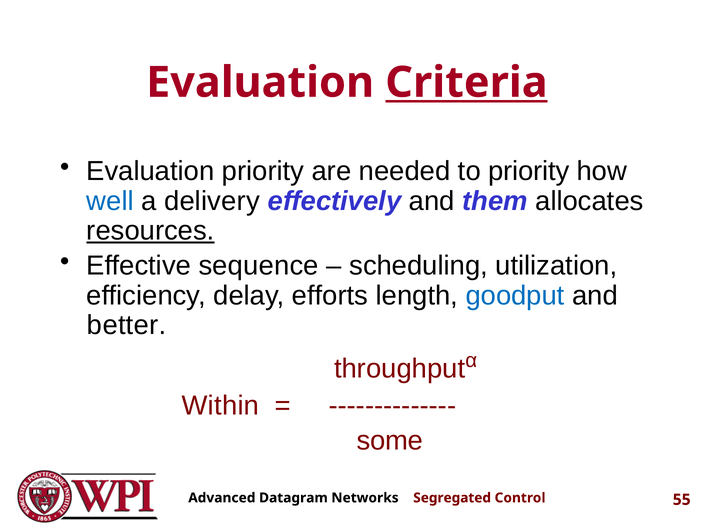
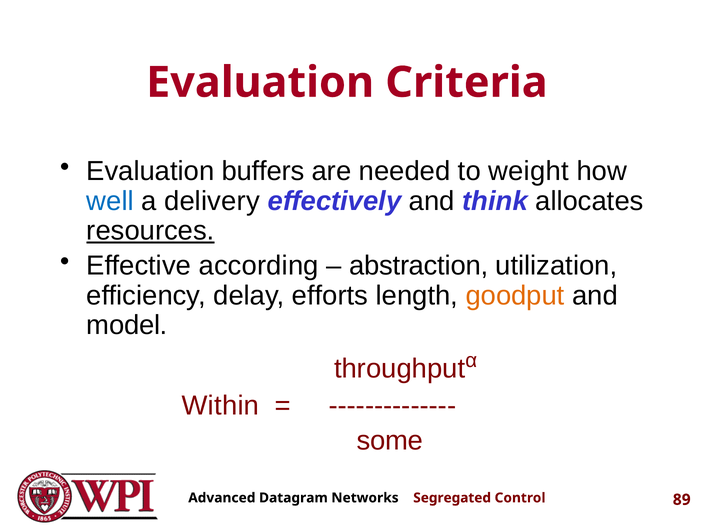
Criteria underline: present -> none (466, 82)
Evaluation priority: priority -> buffers (263, 171)
to priority: priority -> weight (529, 171)
them: them -> think (495, 201)
sequence: sequence -> according (259, 266)
scheduling: scheduling -> abstraction (419, 266)
goodput colour: blue -> orange (515, 295)
better: better -> model (127, 325)
55: 55 -> 89 (682, 499)
